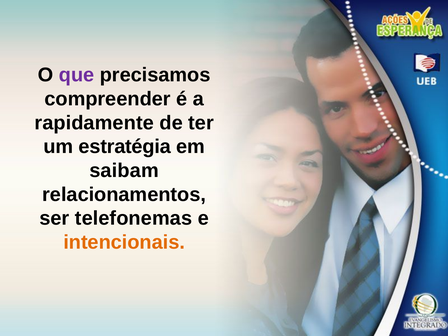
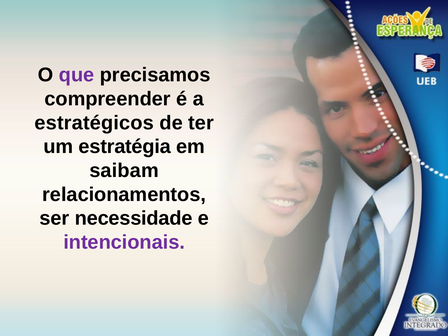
rapidamente: rapidamente -> estratégicos (94, 123)
telefonemas: telefonemas -> necessidade (134, 218)
intencionais colour: orange -> purple (124, 242)
